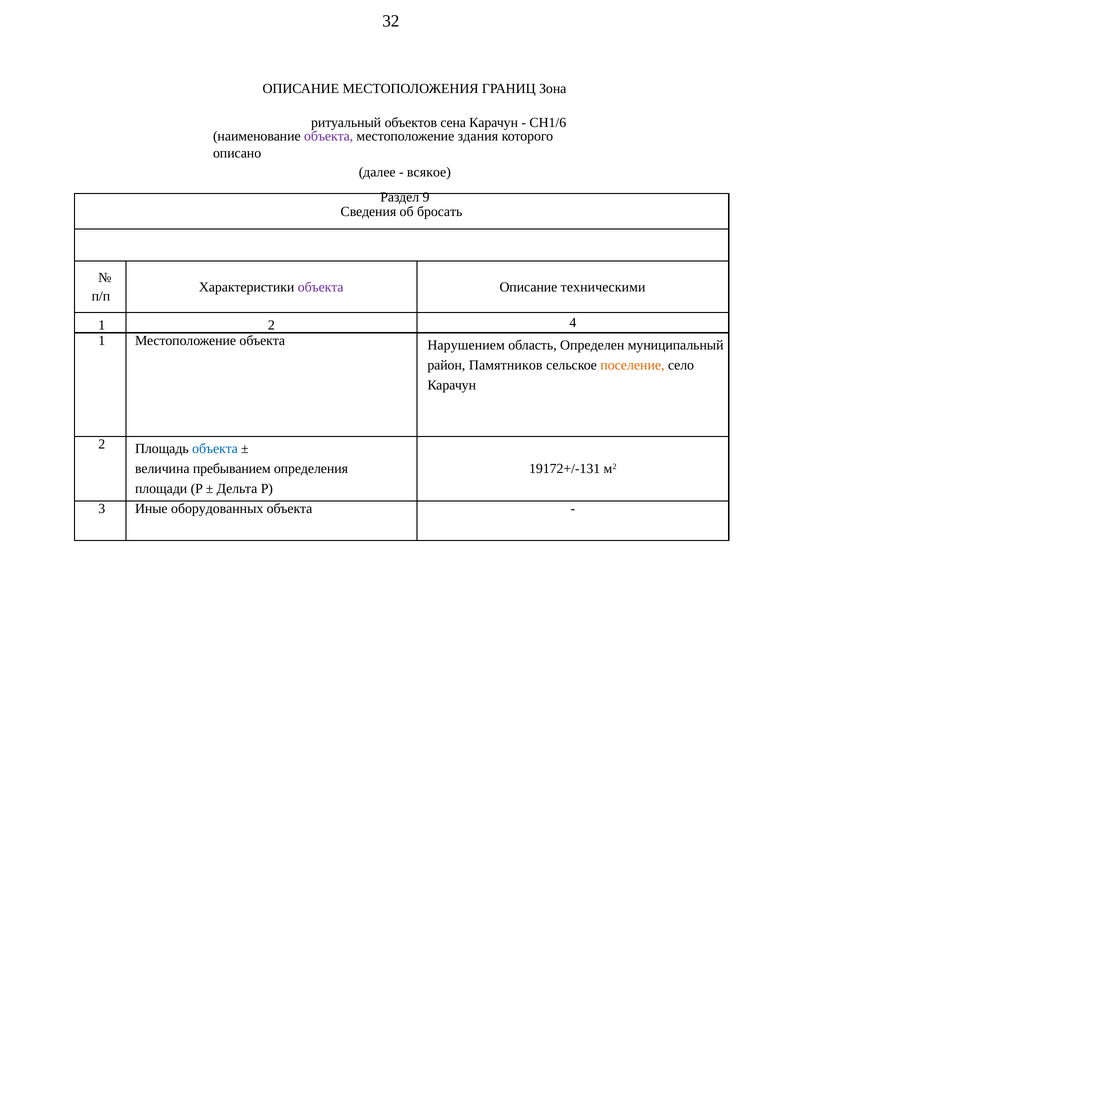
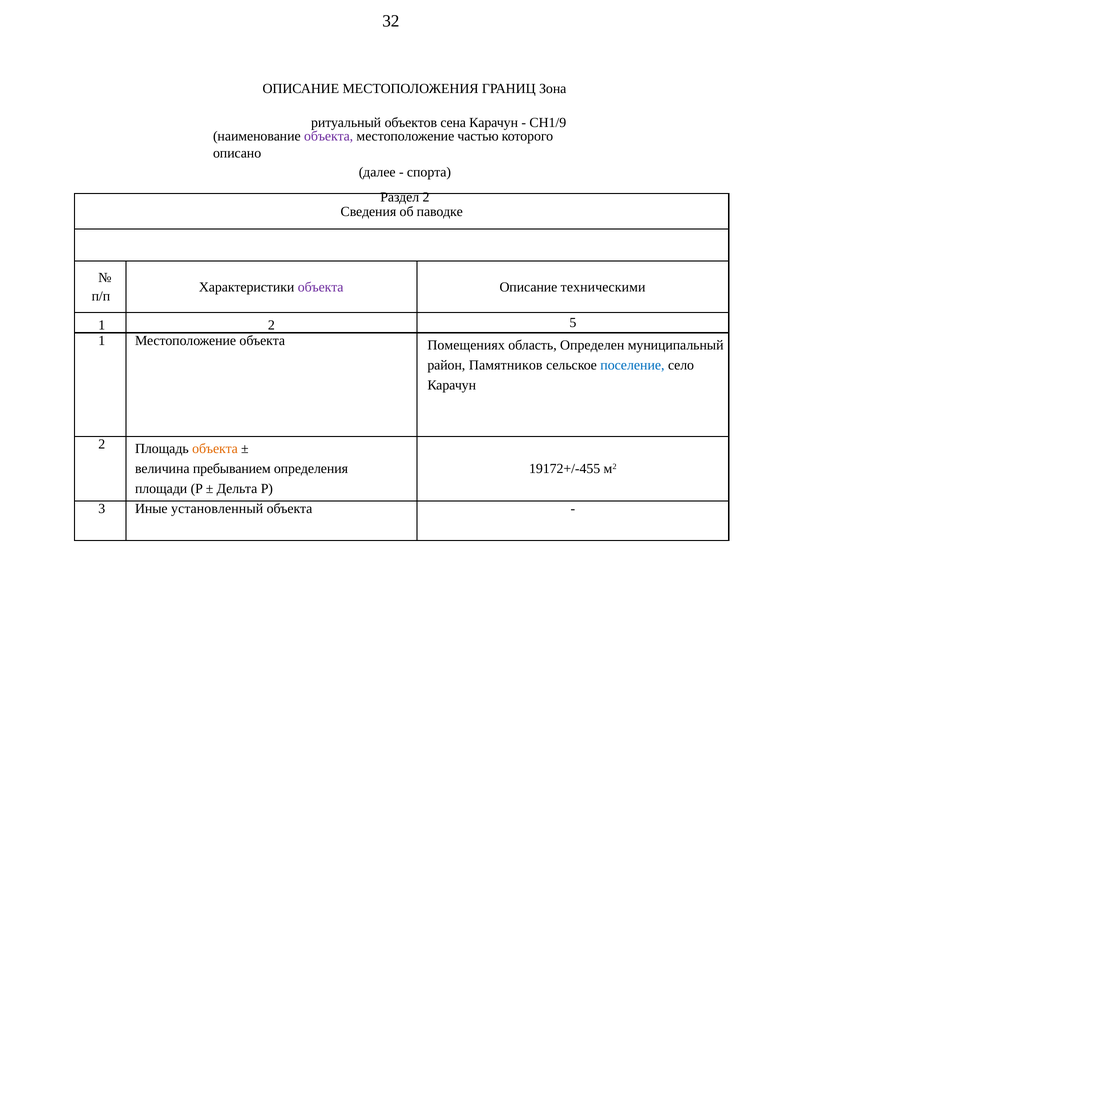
СН1/6: СН1/6 -> СН1/9 (548, 123)
здания: здания -> частью (478, 136)
всякое: всякое -> спорта (429, 172)
Раздел 9: 9 -> 2 (426, 197)
бросать: бросать -> паводке (440, 211)
4: 4 -> 5 (573, 323)
Нарушением: Нарушением -> Помещениях (466, 345)
поселение colour: orange -> blue (632, 365)
объекта colour: blue -> orange (215, 449)
19172+/-131: 19172+/-131 -> 19172+/-455 (565, 469)
оборудованных: оборудованных -> установленный (217, 509)
